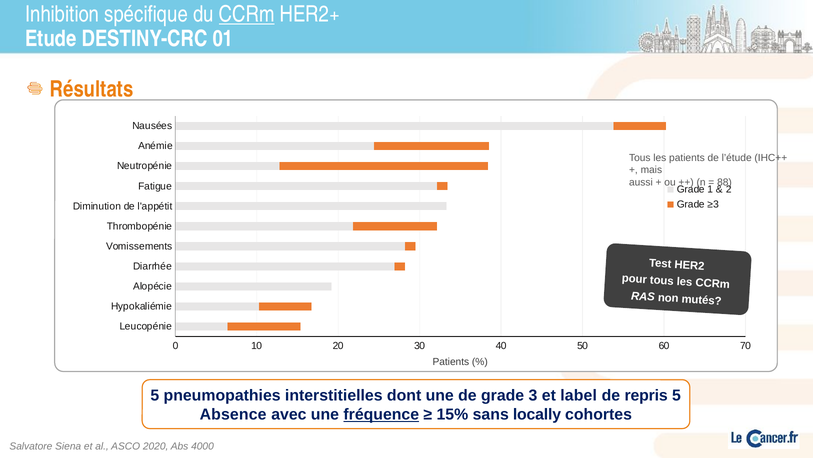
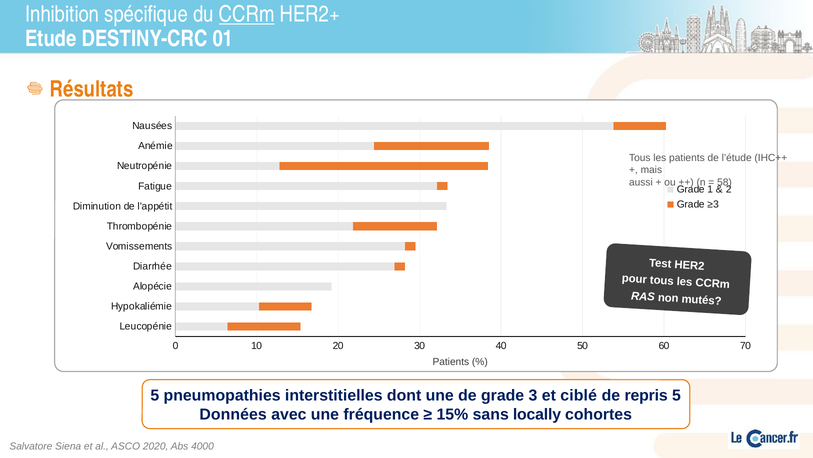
88: 88 -> 58 (724, 182)
label: label -> ciblé (579, 395)
Absence: Absence -> Données (233, 414)
fréquence underline: present -> none (381, 414)
